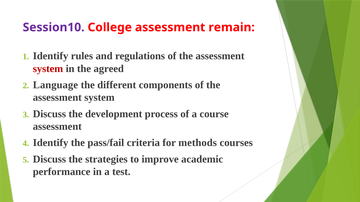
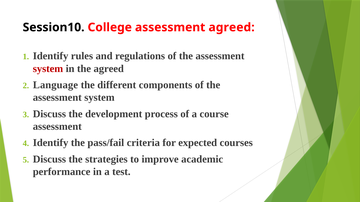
Session10 colour: purple -> black (54, 27)
assessment remain: remain -> agreed (232, 27)
methods: methods -> expected (198, 143)
